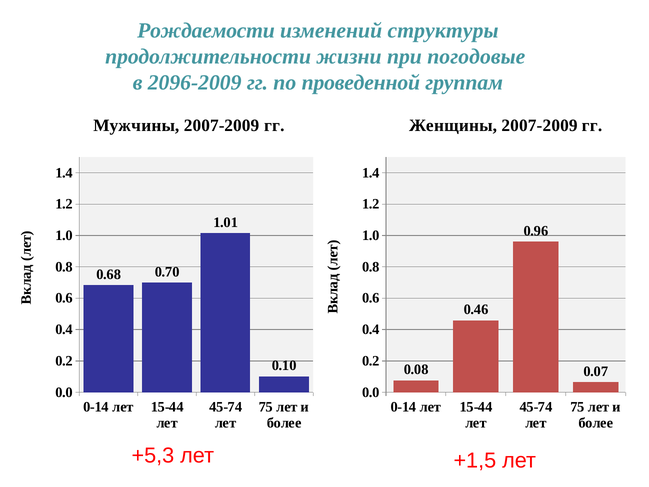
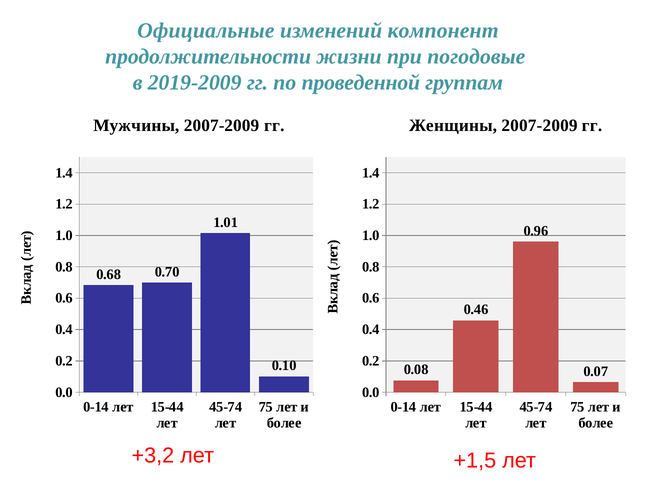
Рождаемости: Рождаемости -> Официальные (206, 31)
структуры: структуры -> компонент (443, 31)
2096-2009: 2096-2009 -> 2019-2009 (195, 83)
+5,3: +5,3 -> +3,2 (153, 455)
